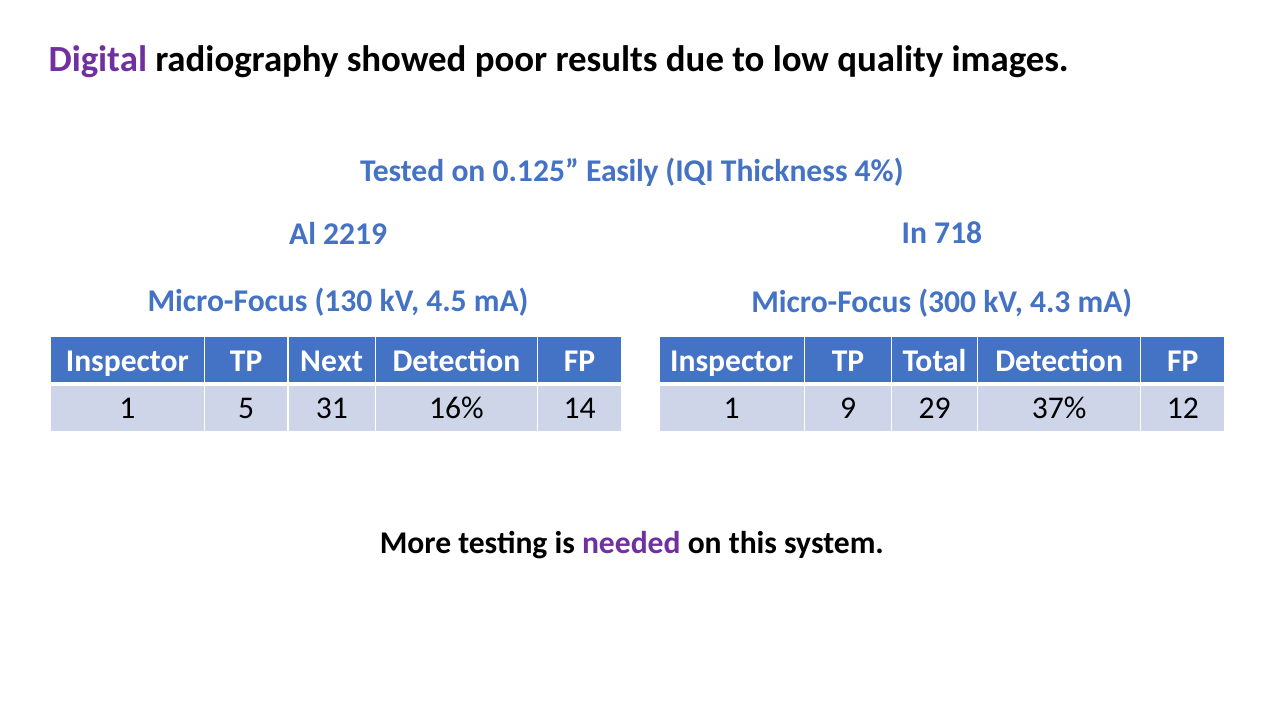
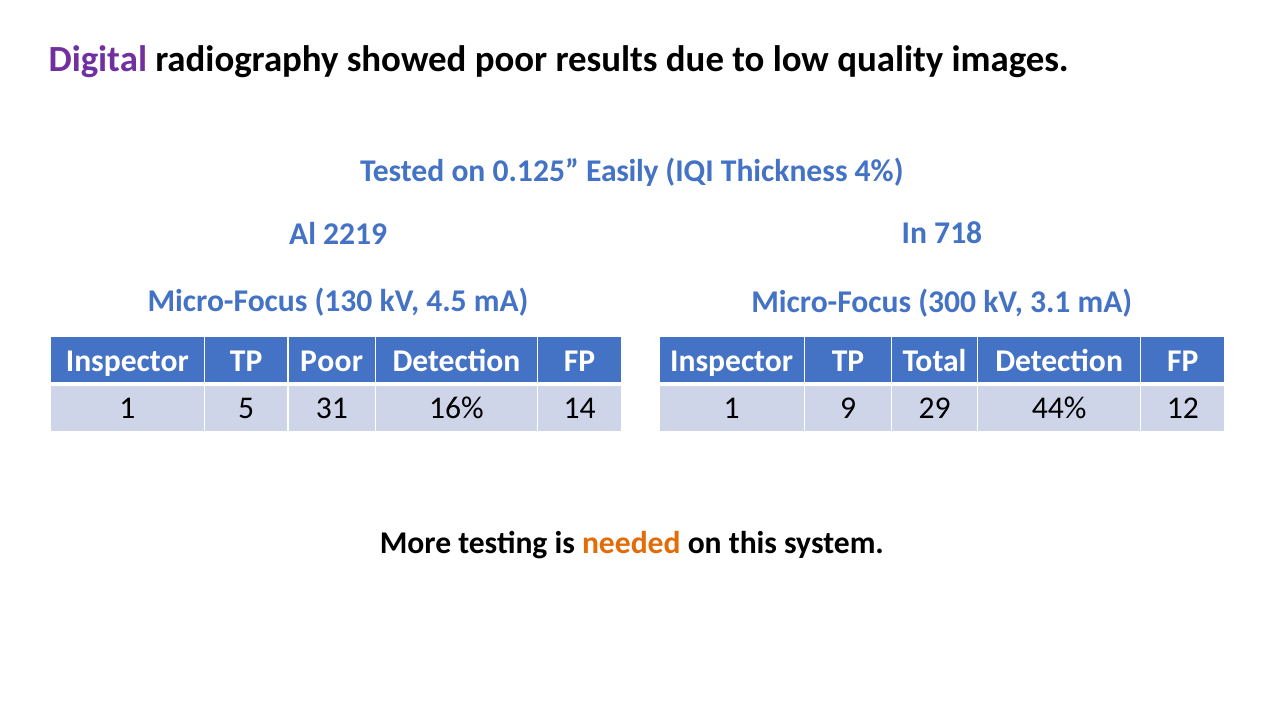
4.3: 4.3 -> 3.1 (1050, 302)
TP Next: Next -> Poor (332, 361)
37%: 37% -> 44% (1059, 408)
needed colour: purple -> orange (631, 543)
